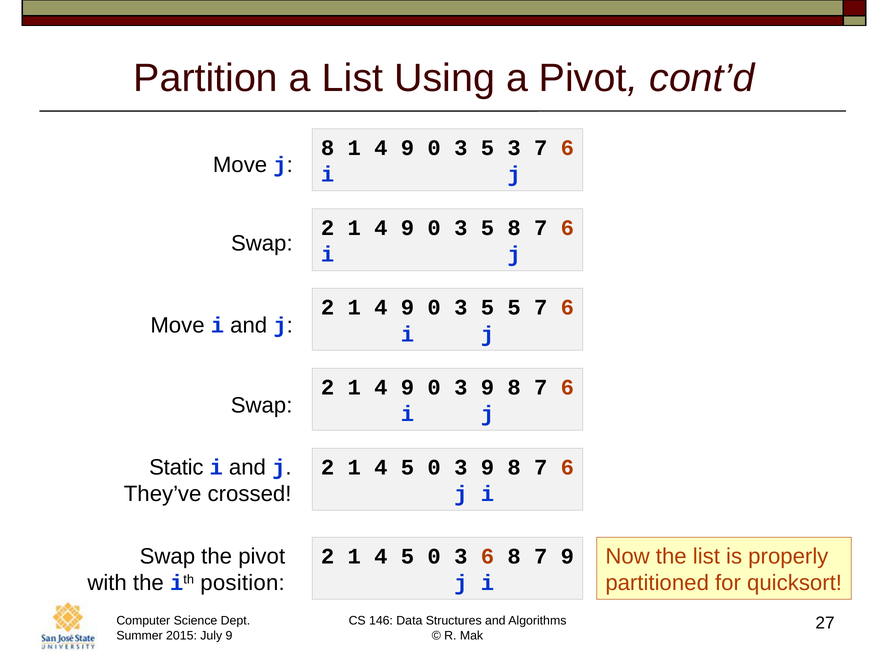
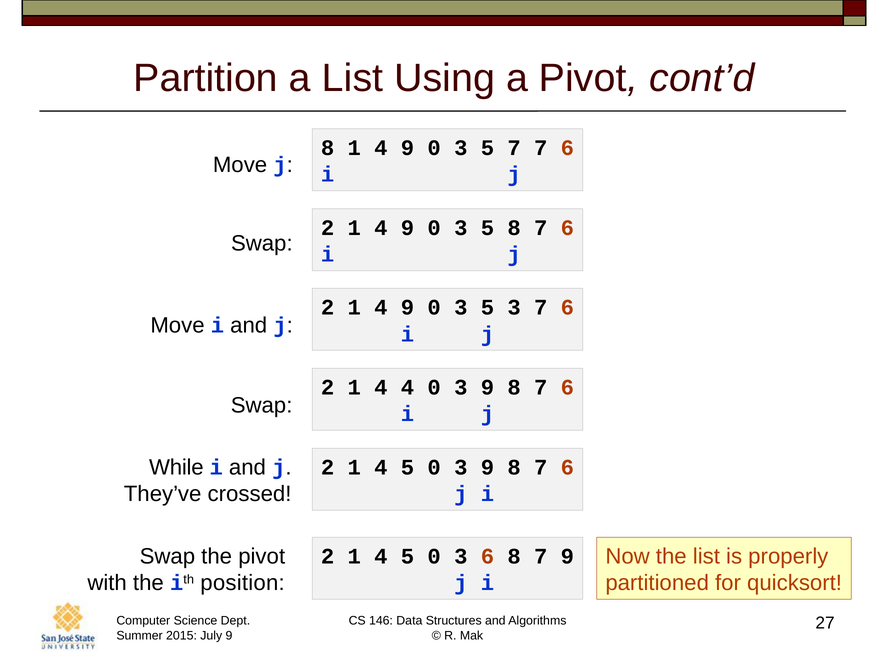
5 3: 3 -> 7 (514, 148)
5 5: 5 -> 3 (514, 308)
9: 9 -> 4 (408, 387)
Static: Static -> While (176, 467)
